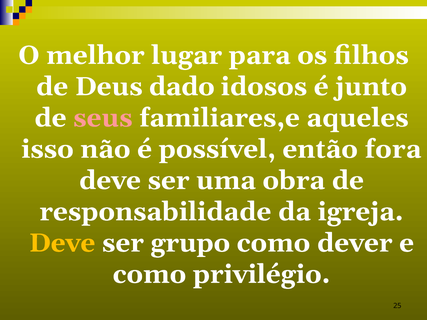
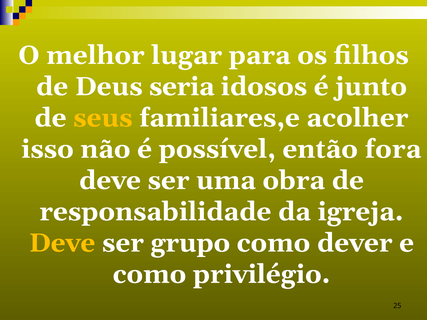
dado: dado -> seria (182, 87)
seus colour: pink -> yellow (103, 118)
aqueles: aqueles -> acolher (357, 118)
